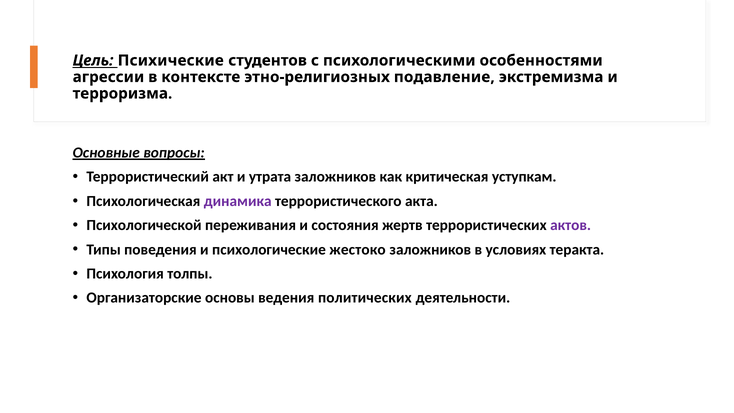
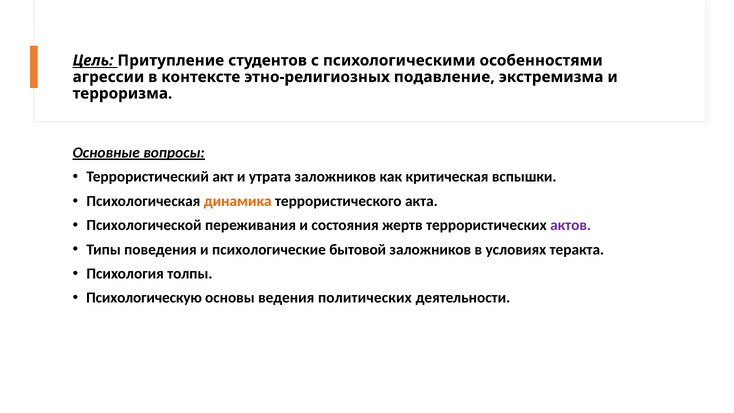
Психические: Психические -> Притупление (171, 60)
уступкам: уступкам -> вспышки (524, 177)
динамика colour: purple -> orange (238, 201)
жестоко: жестоко -> бытовой (358, 249)
Организаторские: Организаторские -> Психологическую (144, 298)
